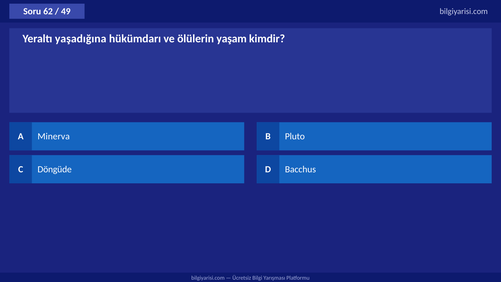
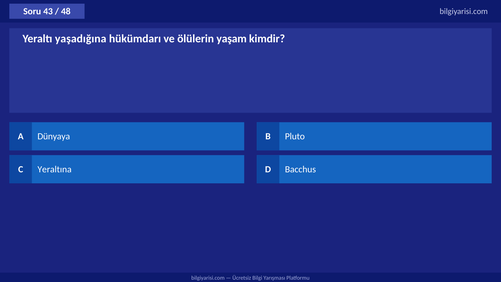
62: 62 -> 43 (48, 11)
49: 49 -> 48 (66, 11)
Minerva: Minerva -> Dünyaya (54, 136)
Döngüde: Döngüde -> Yeraltına (55, 169)
